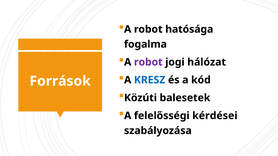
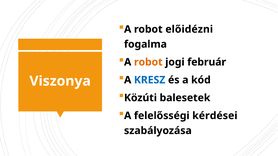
hatósága: hatósága -> előidézni (189, 29)
robot colour: purple -> orange (148, 62)
hálózat: hálózat -> február (207, 62)
Források: Források -> Viszonya (60, 81)
